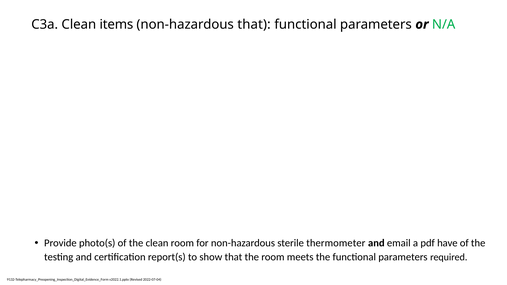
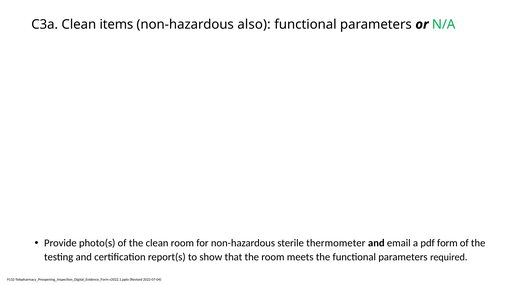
non-hazardous that: that -> also (254, 24)
have: have -> form (447, 243)
